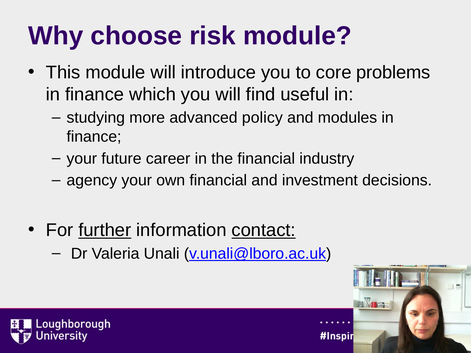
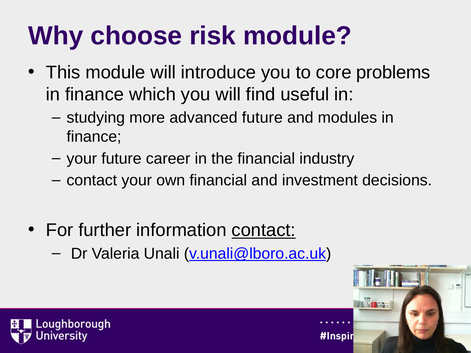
advanced policy: policy -> future (262, 118)
agency: agency -> contact (92, 181)
further underline: present -> none (105, 230)
